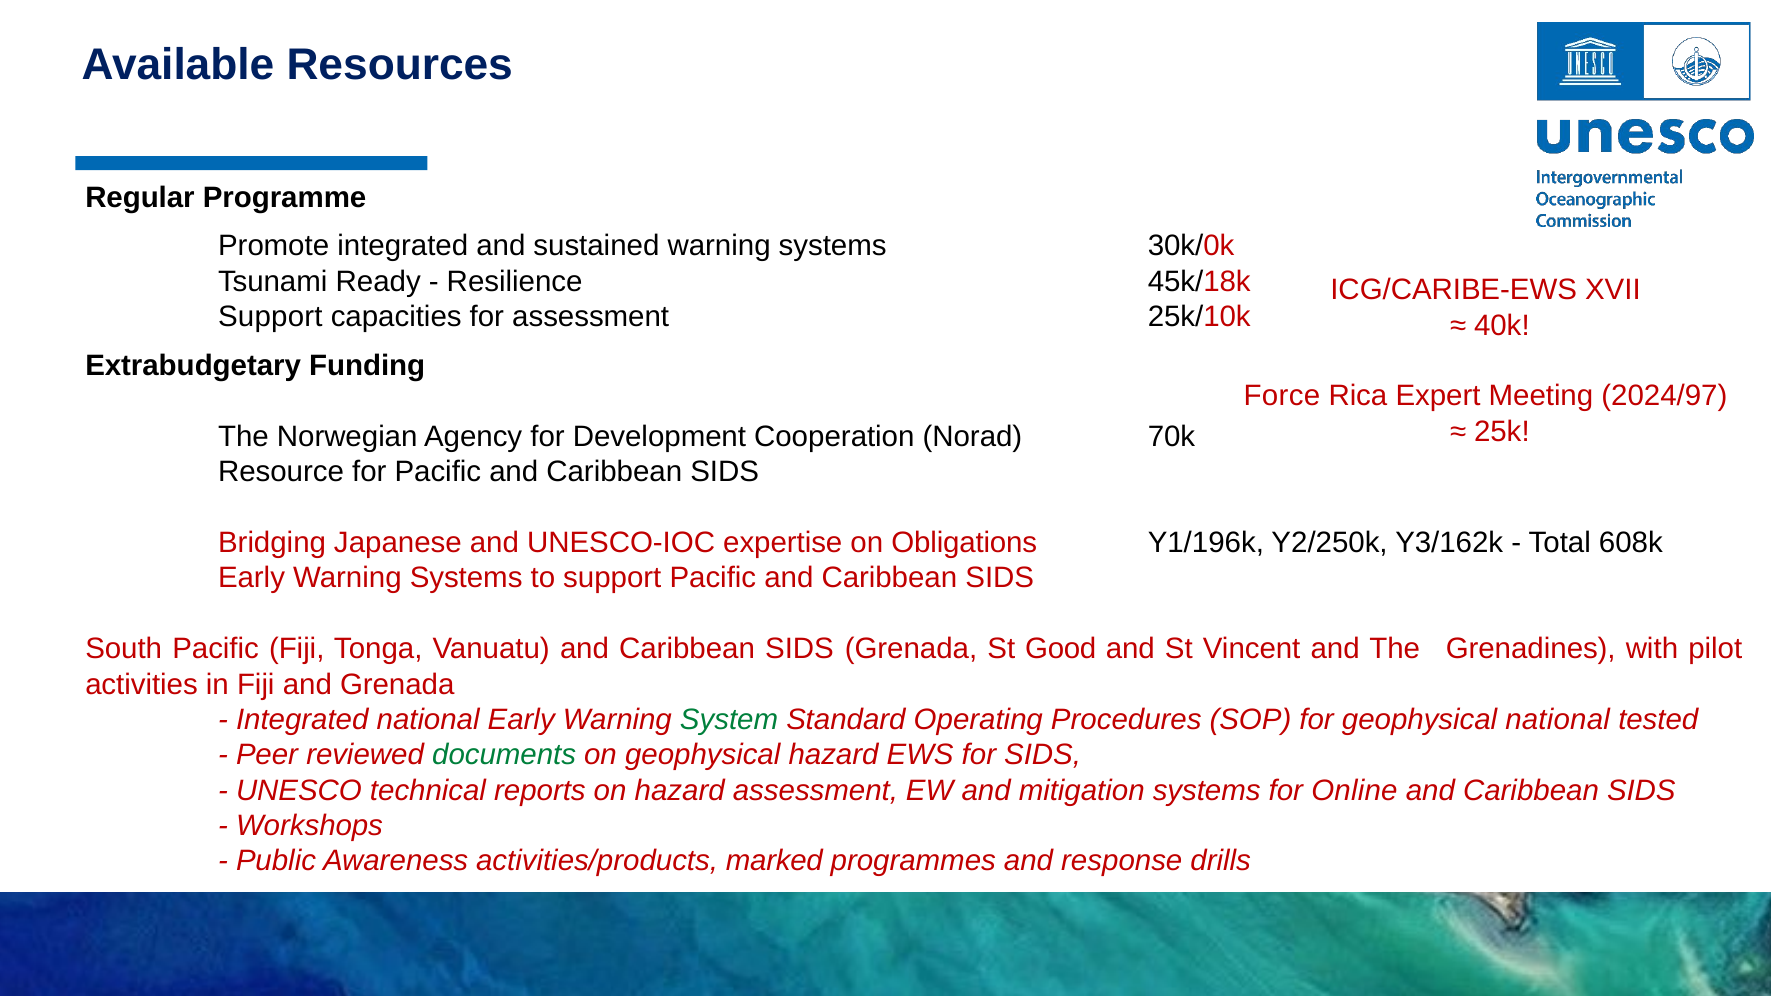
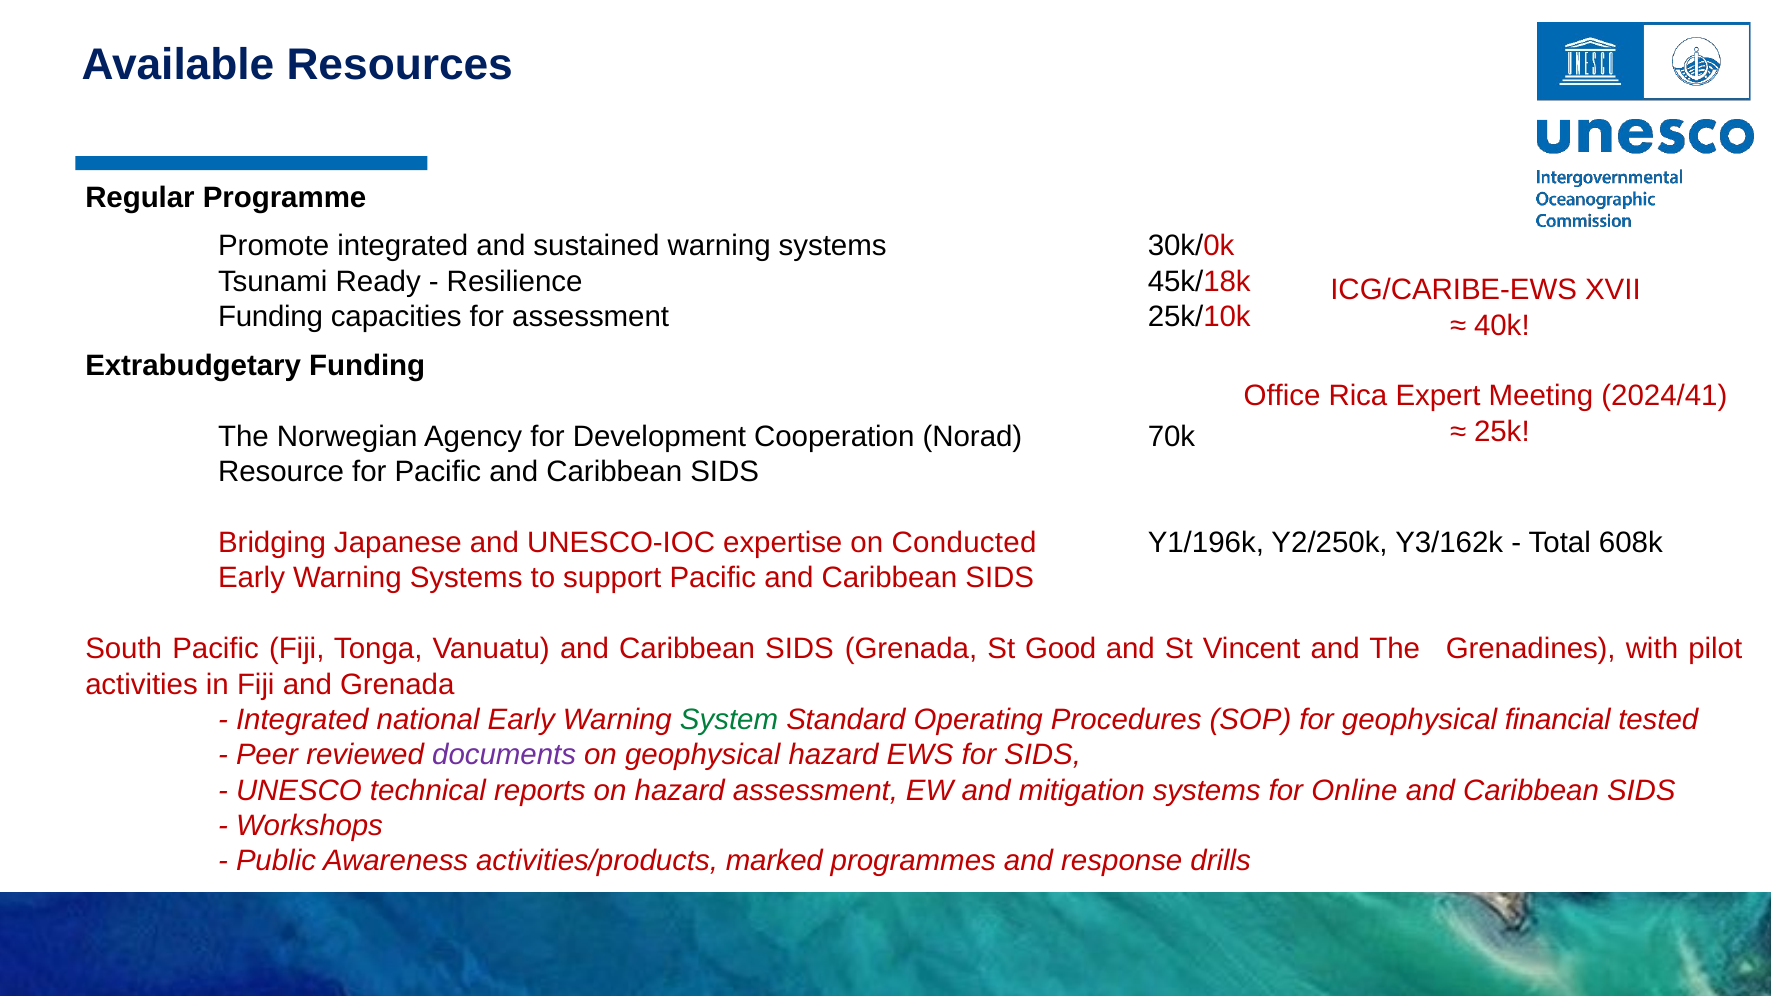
Support: Support -> Funding (271, 317)
Force: Force -> Office (1282, 396)
2024/97: 2024/97 -> 2024/41 (1664, 396)
Obligations: Obligations -> Conducted (964, 543)
geophysical national: national -> financial (1558, 720)
documents colour: green -> purple (504, 755)
